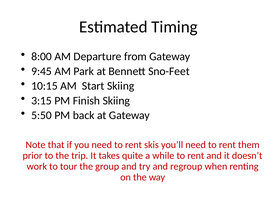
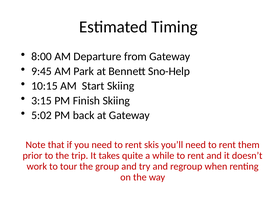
Sno-Feet: Sno-Feet -> Sno-Help (169, 71)
5:50: 5:50 -> 5:02 (42, 115)
